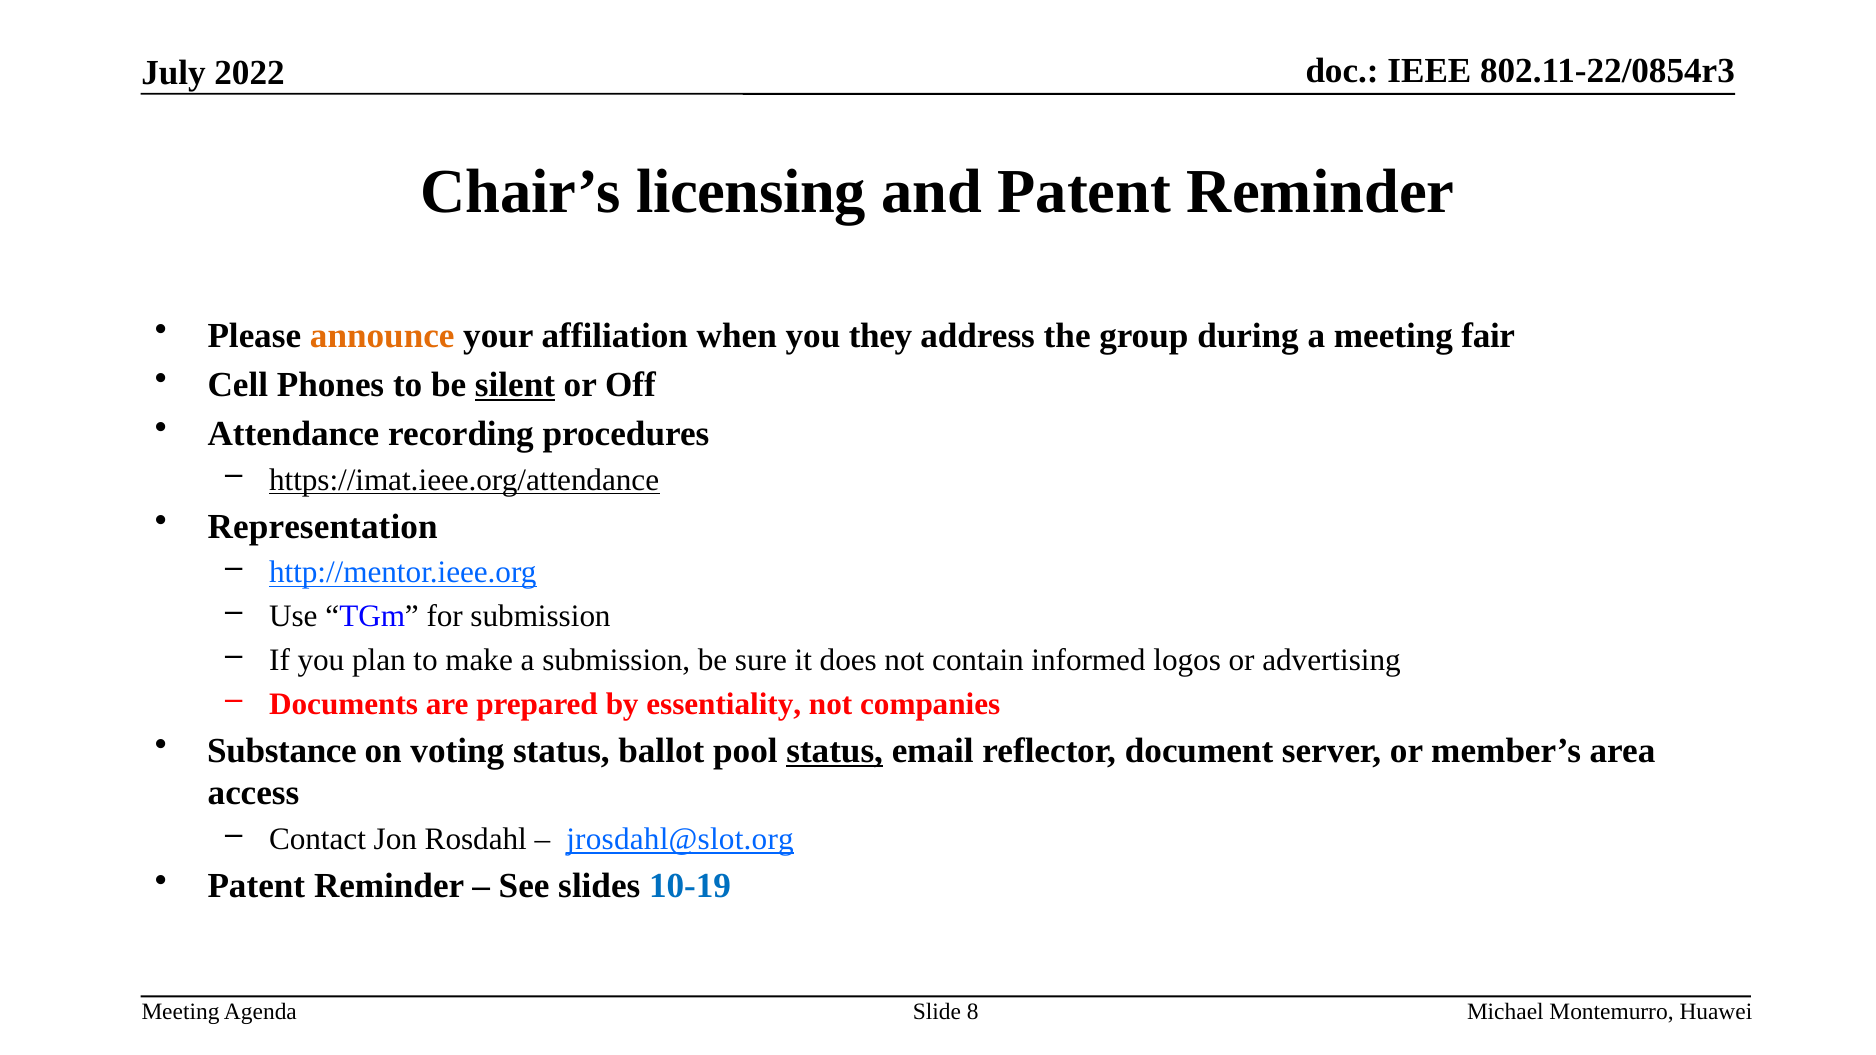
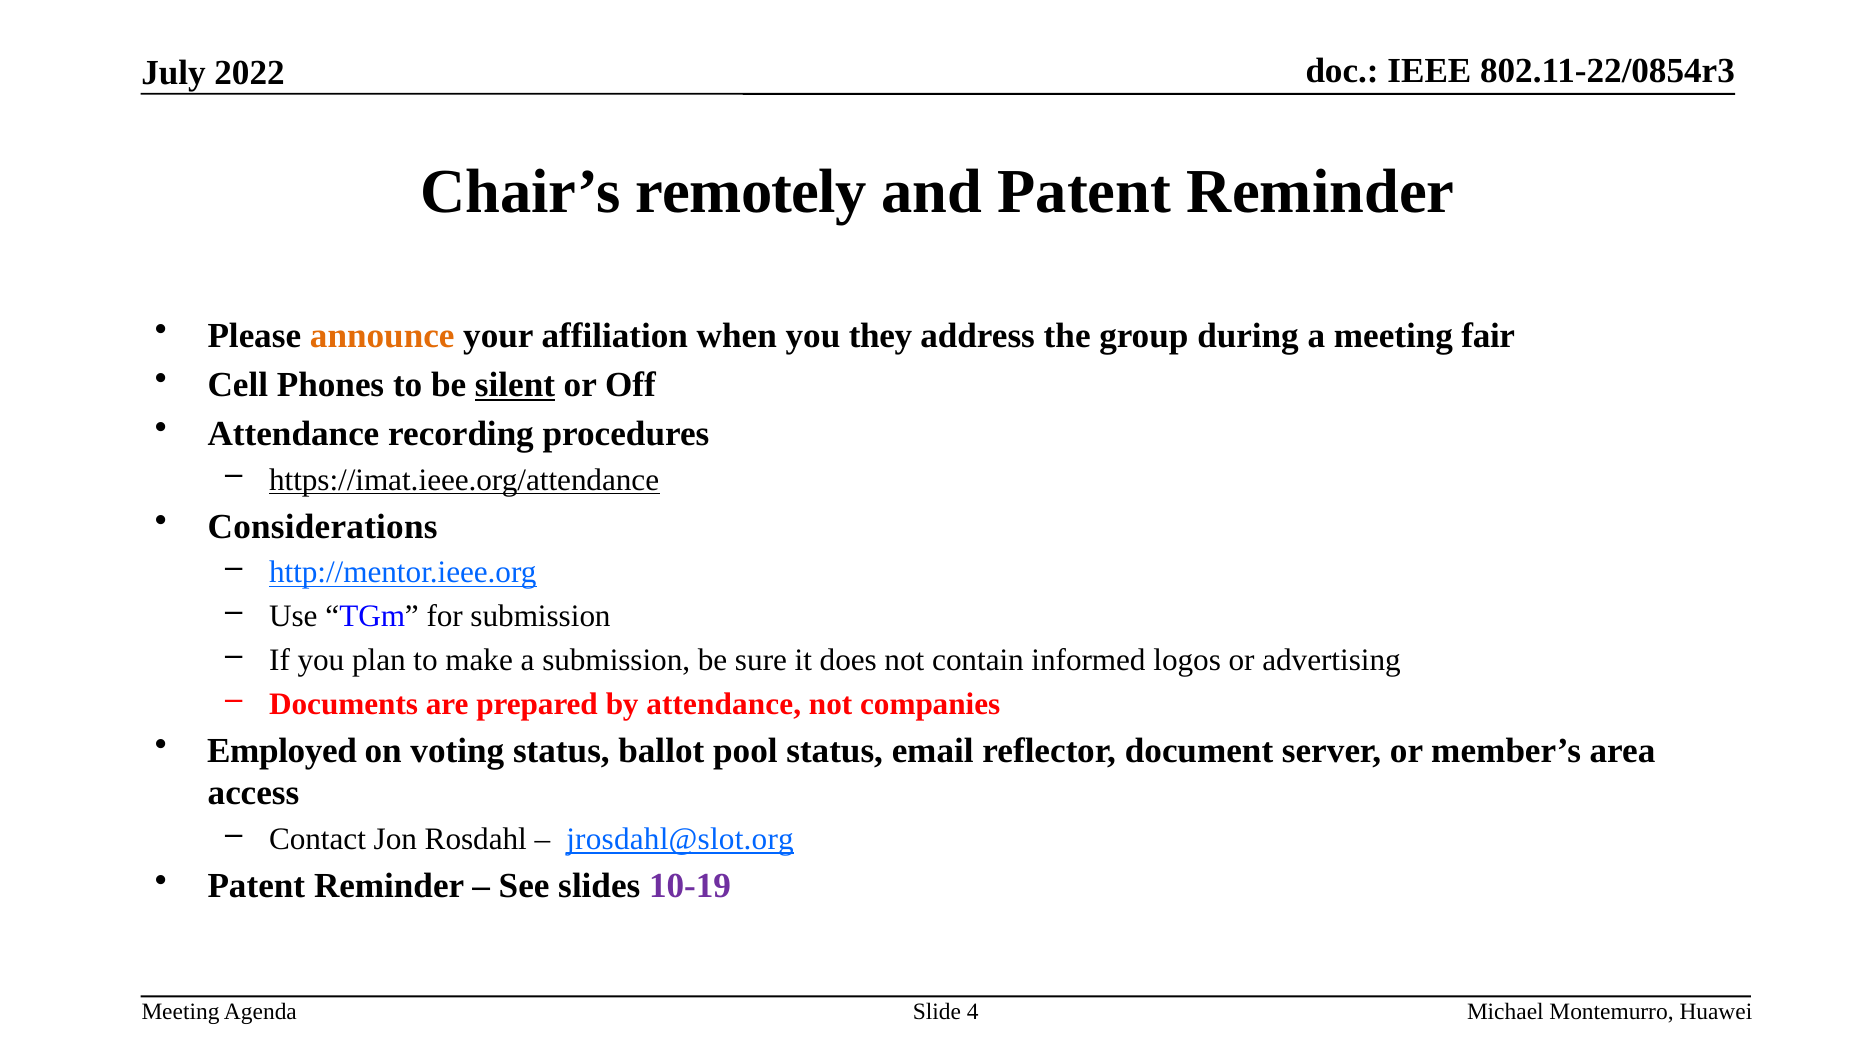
licensing: licensing -> remotely (751, 192)
Representation: Representation -> Considerations (323, 527)
by essentiality: essentiality -> attendance (724, 704)
Substance: Substance -> Employed (282, 751)
status underline: present -> none (835, 751)
10-19 colour: blue -> purple (690, 886)
8: 8 -> 4 (973, 1012)
